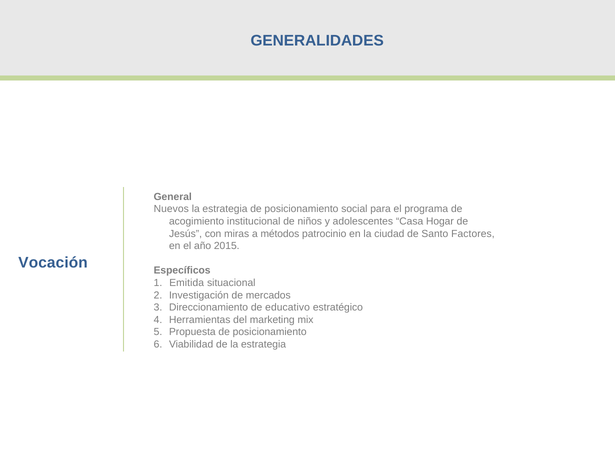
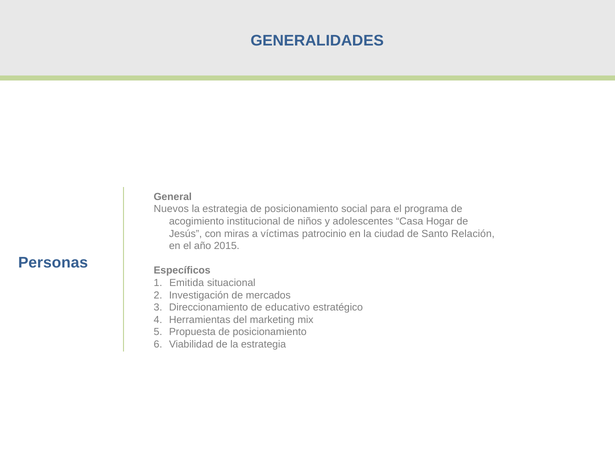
métodos: métodos -> víctimas (280, 234)
Factores: Factores -> Relación (473, 234)
Vocación: Vocación -> Personas (53, 263)
